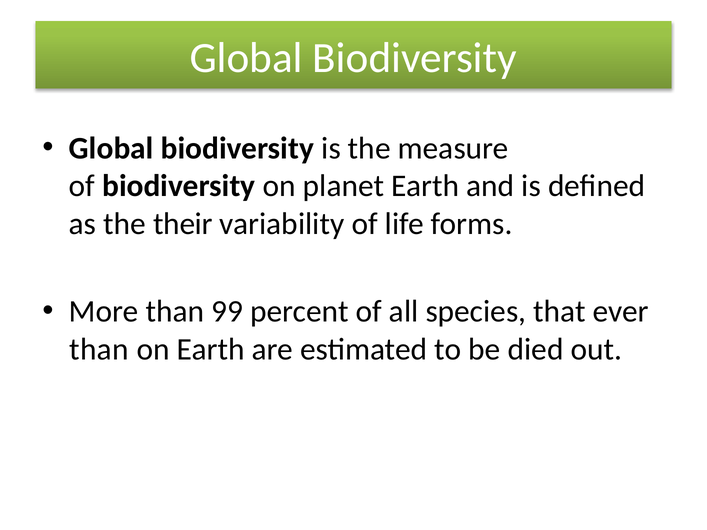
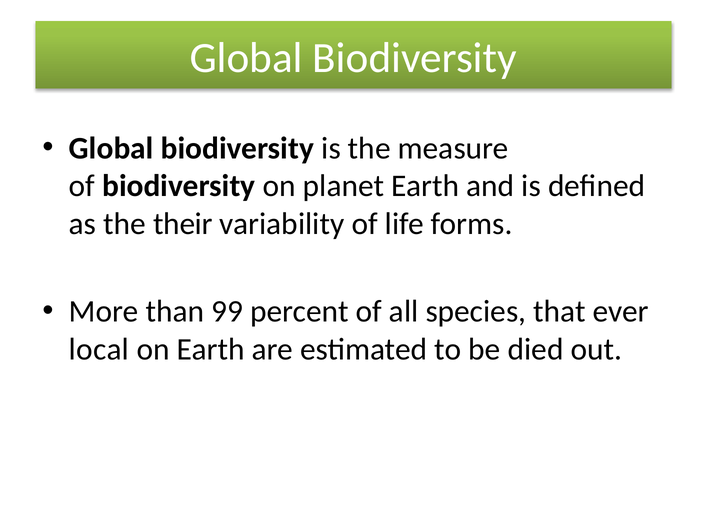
than: than -> local (99, 349)
